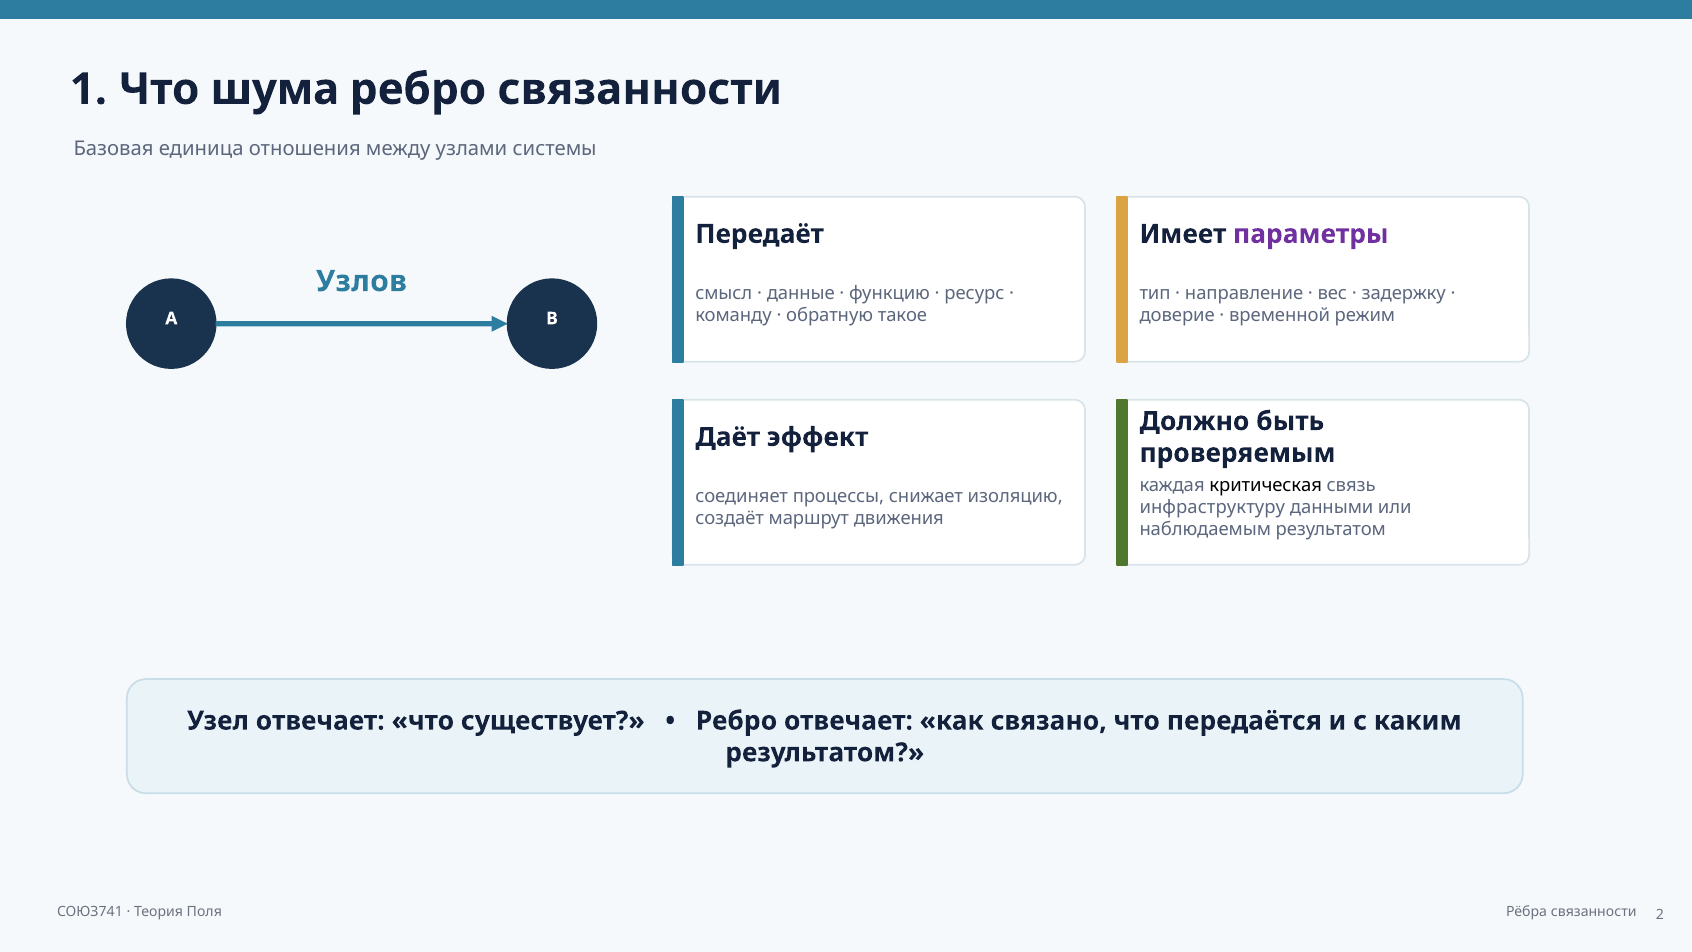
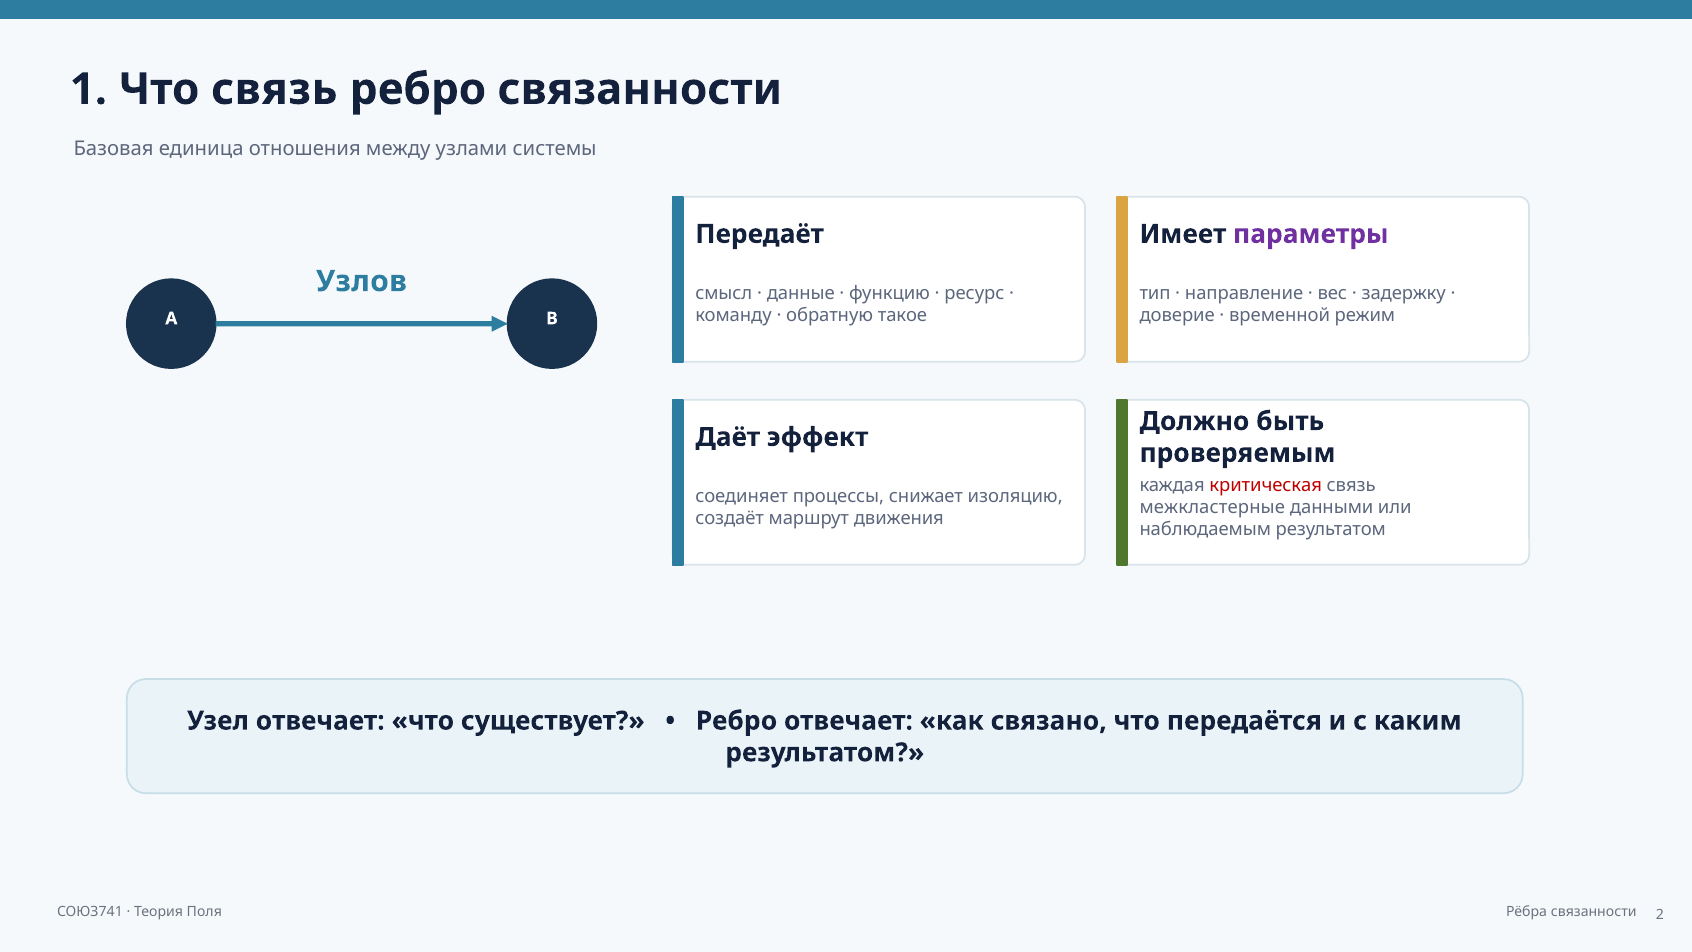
Что шума: шума -> связь (274, 89)
критическая colour: black -> red (1266, 485)
инфраструктуру: инфраструктуру -> межкластерные (1212, 508)
